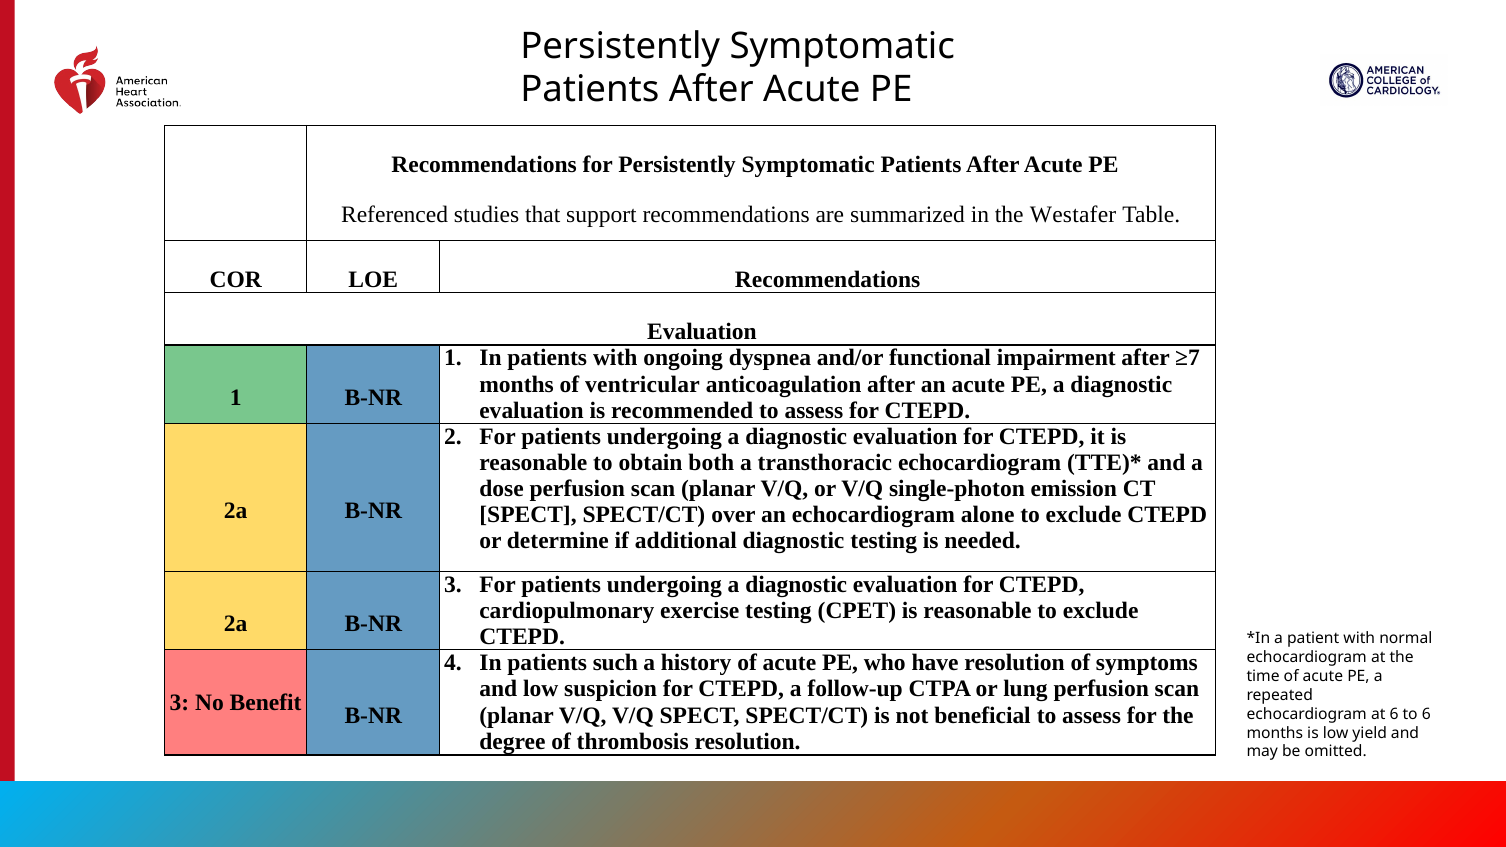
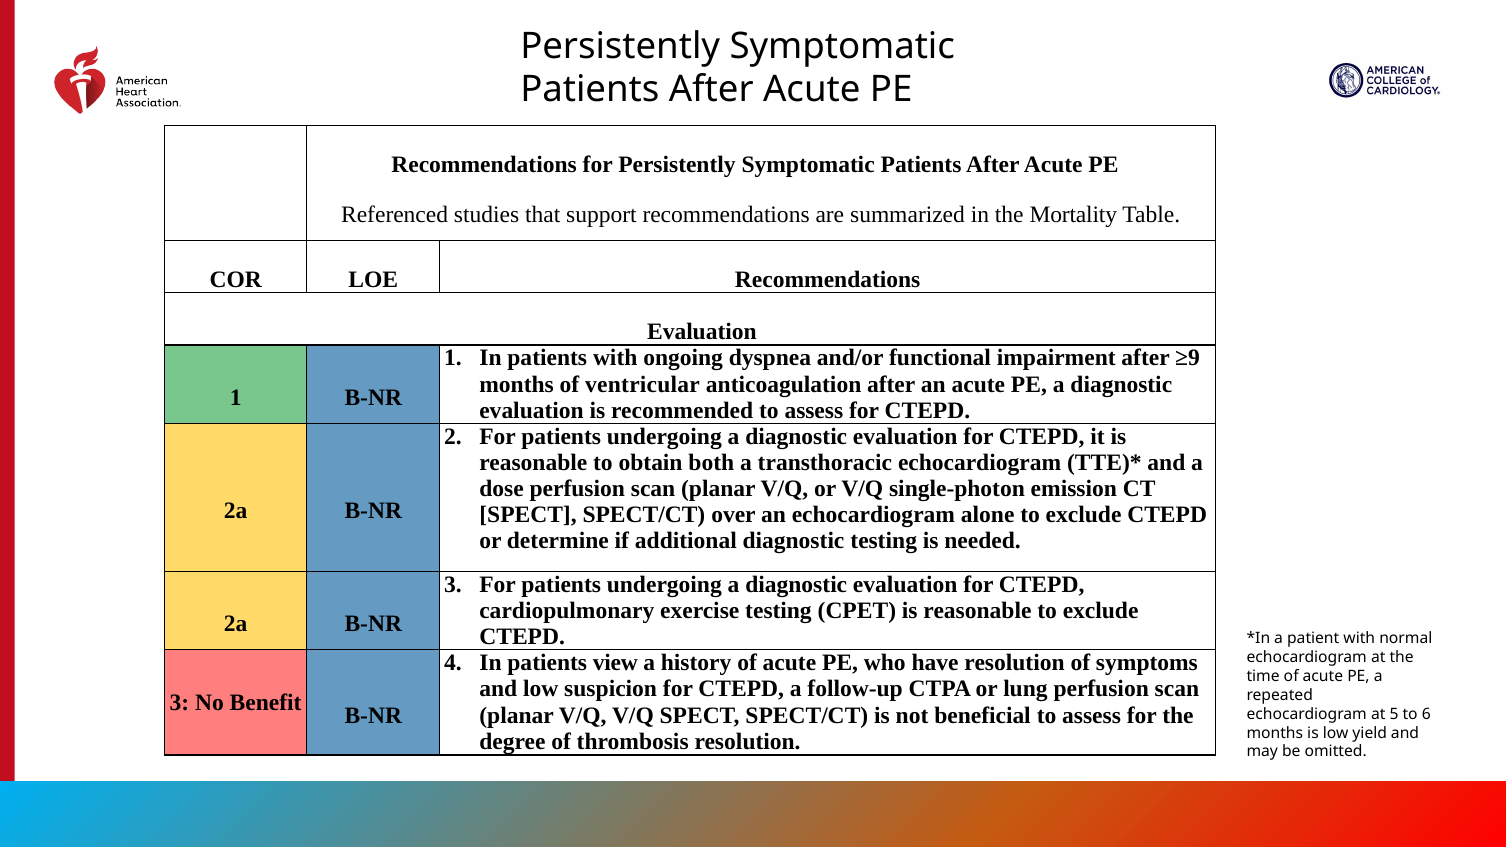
Westafer: Westafer -> Mortality (1073, 215)
≥7: ≥7 -> ≥9 (1188, 358)
such: such -> view (615, 663)
at 6: 6 -> 5 (1394, 714)
